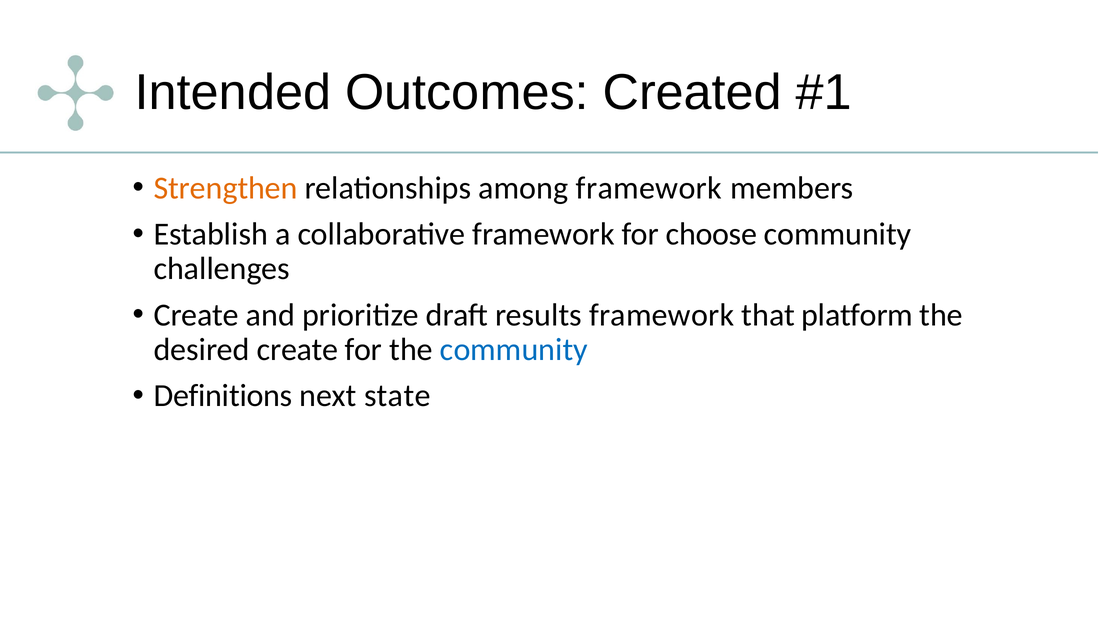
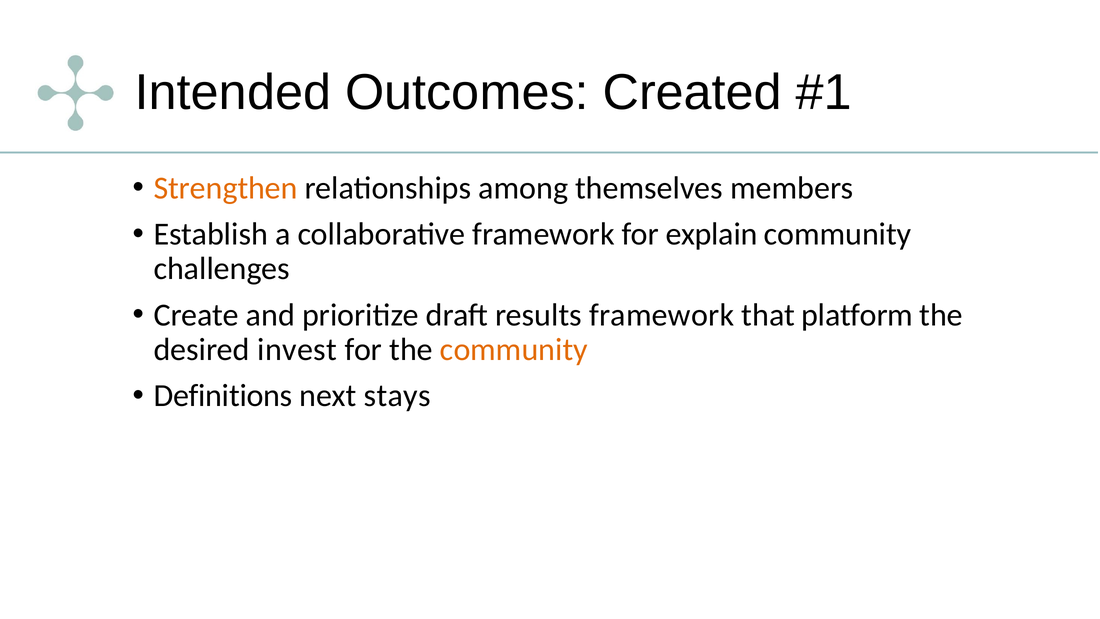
among framework: framework -> themselves (649, 188)
choose: choose -> explain (712, 234)
desired create: create -> invest (297, 350)
community colour: blue -> orange (514, 350)
state: state -> stays (397, 396)
